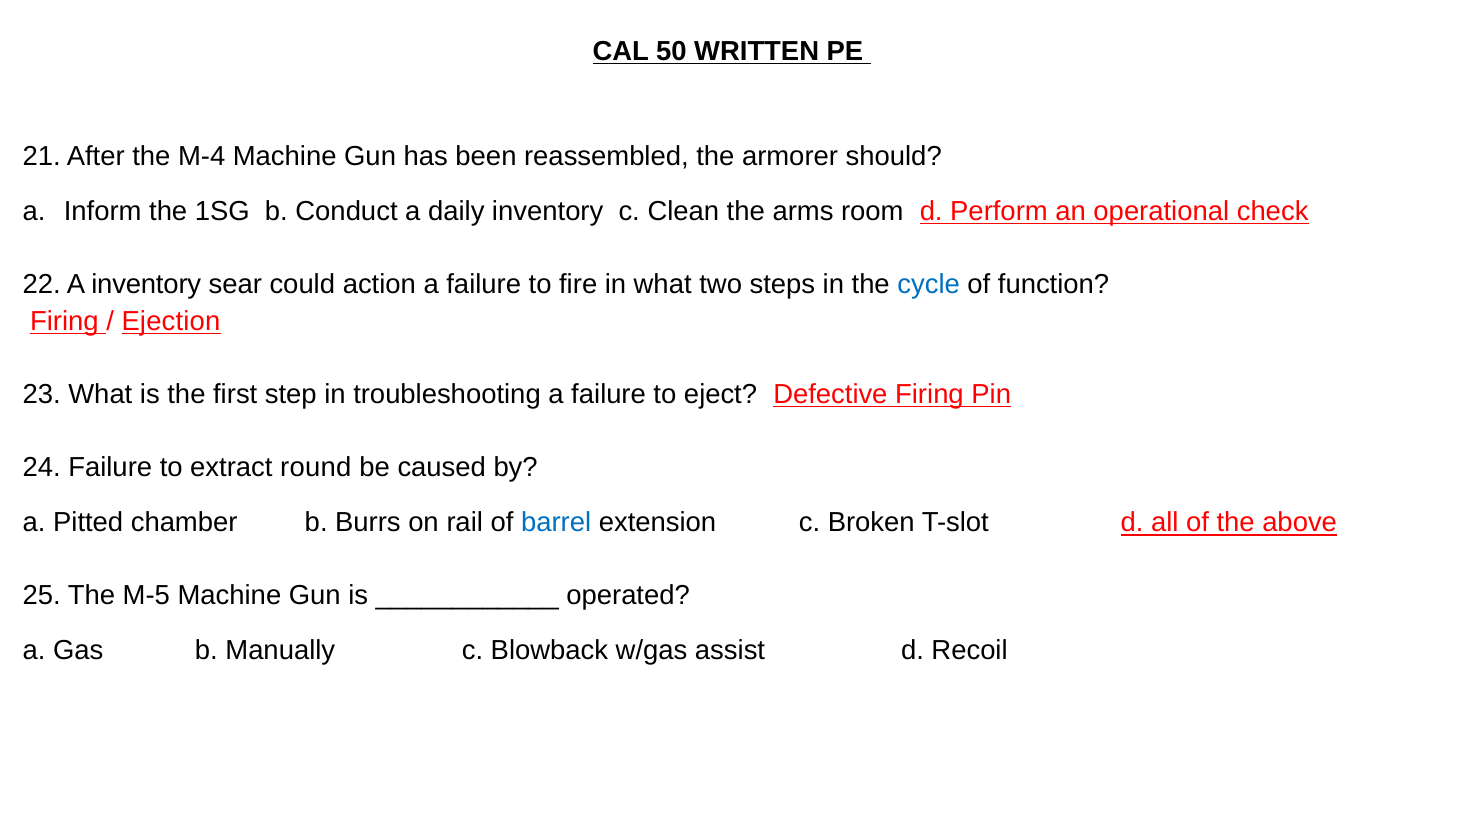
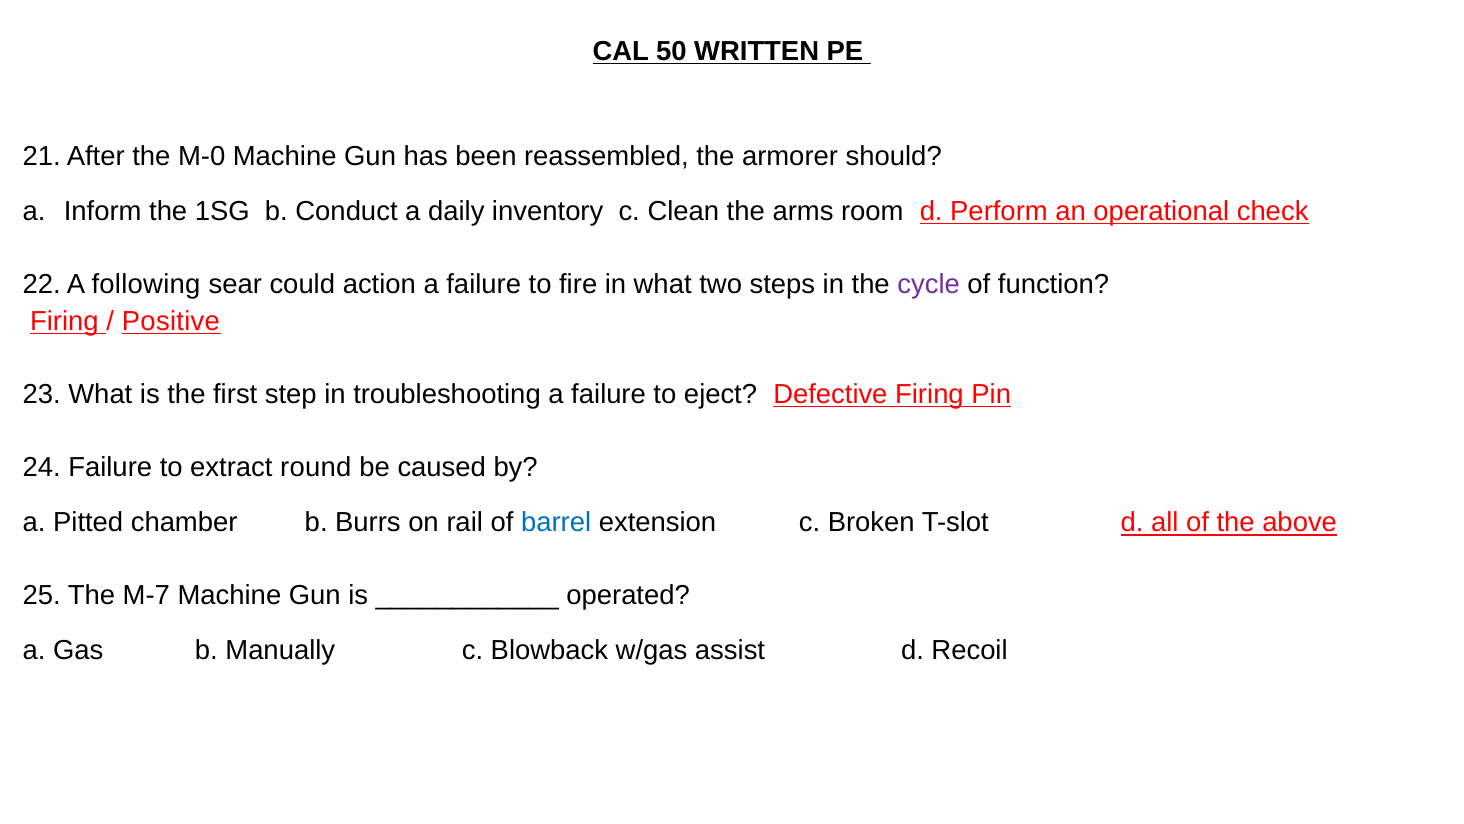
M-4: M-4 -> M-0 (202, 157)
A inventory: inventory -> following (146, 285)
cycle colour: blue -> purple (929, 285)
Ejection: Ejection -> Positive (171, 321)
M-5: M-5 -> M-7 (146, 595)
